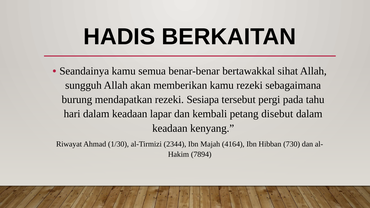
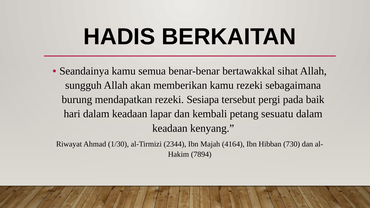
tahu: tahu -> baik (315, 100)
disebut: disebut -> sesuatu (277, 114)
